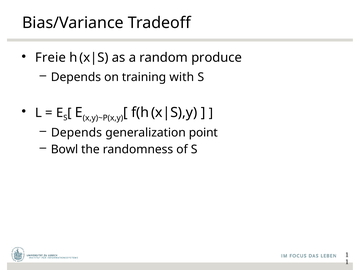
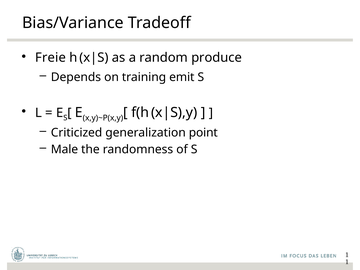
with: with -> emit (182, 77)
Depends: Depends -> Criticized (77, 133)
Bowl: Bowl -> Male (64, 149)
